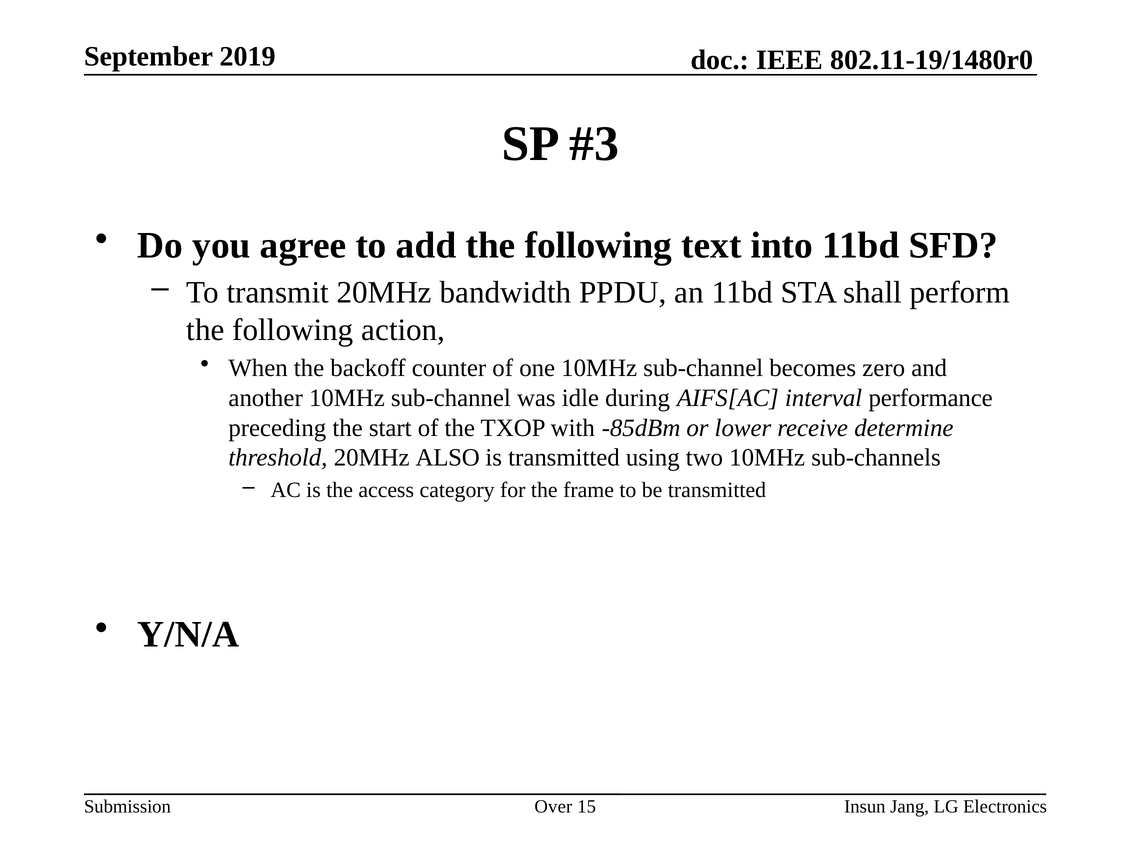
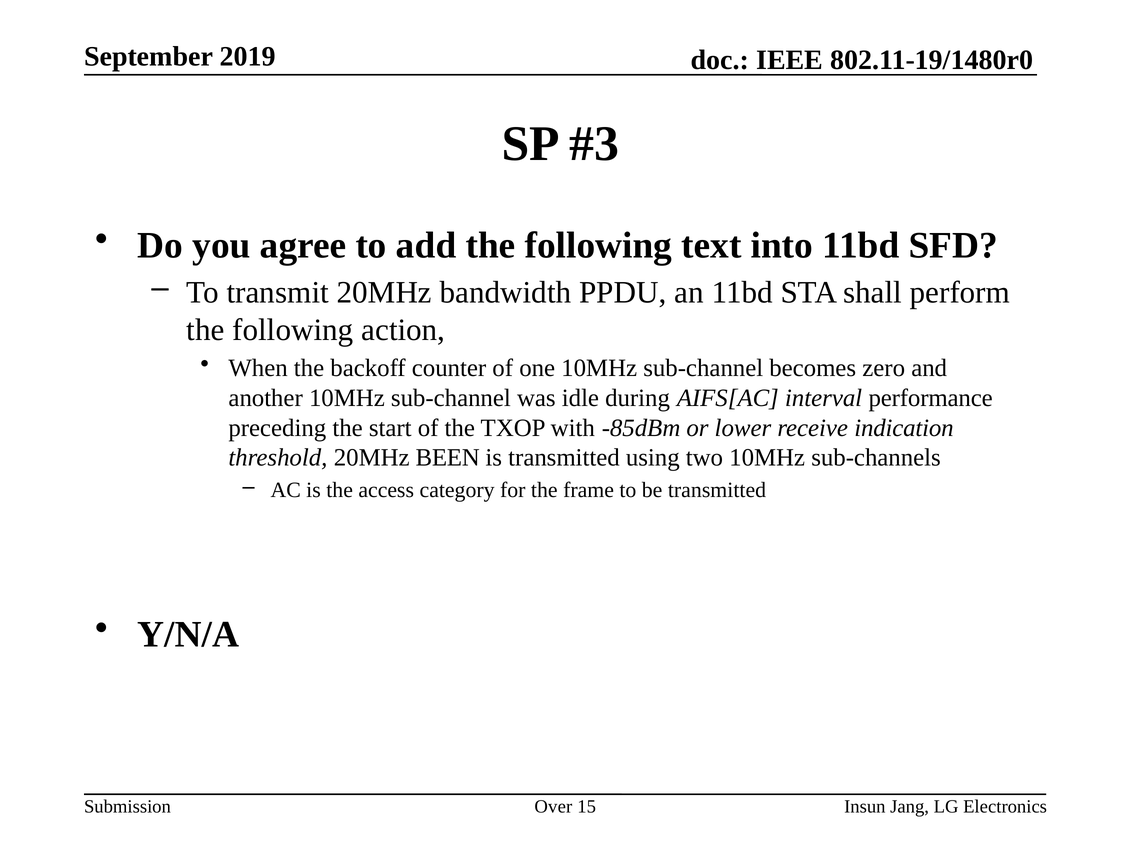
determine: determine -> indication (904, 428)
ALSO: ALSO -> BEEN (448, 458)
